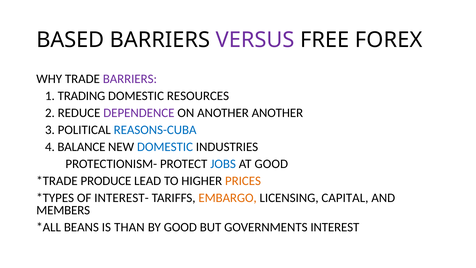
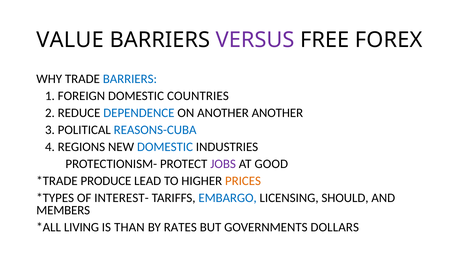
BASED: BASED -> VALUE (70, 40)
BARRIERS colour: purple -> blue (130, 79)
TRADING: TRADING -> FOREIGN (81, 96)
RESOURCES: RESOURCES -> COUNTRIES (198, 96)
DEPENDENCE colour: purple -> blue (139, 113)
BALANCE: BALANCE -> REGIONS (81, 147)
JOBS colour: blue -> purple (223, 164)
EMBARGO colour: orange -> blue (228, 198)
CAPITAL: CAPITAL -> SHOULD (345, 198)
BEANS: BEANS -> LIVING (81, 227)
BY GOOD: GOOD -> RATES (180, 227)
INTEREST: INTEREST -> DOLLARS (335, 227)
